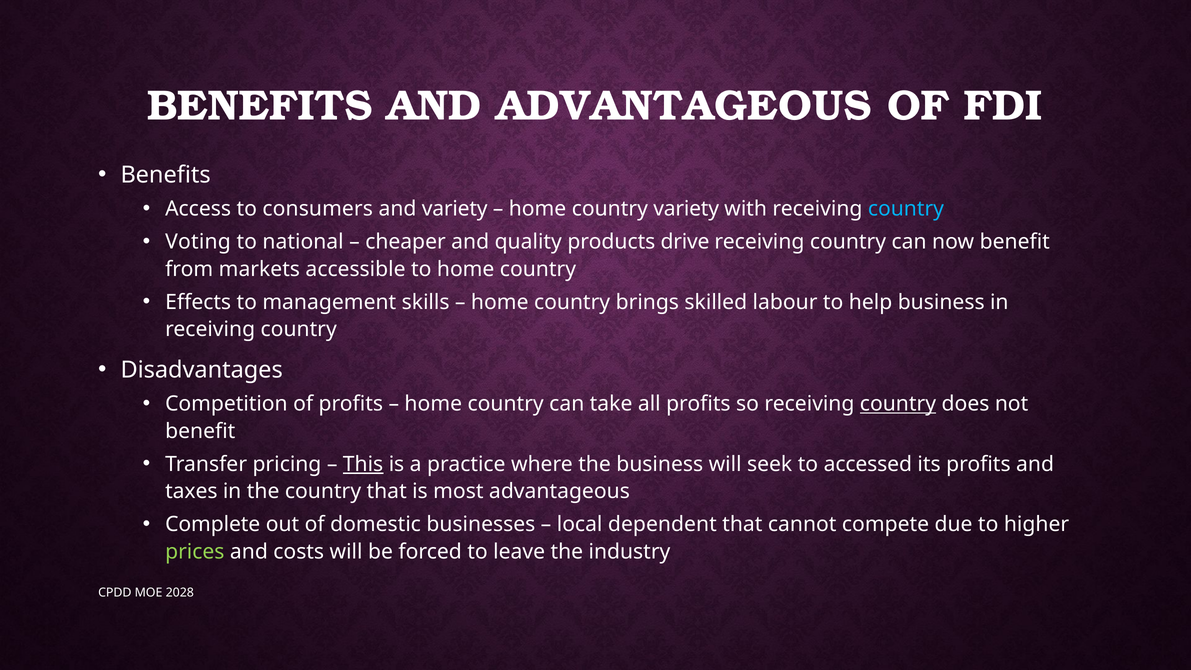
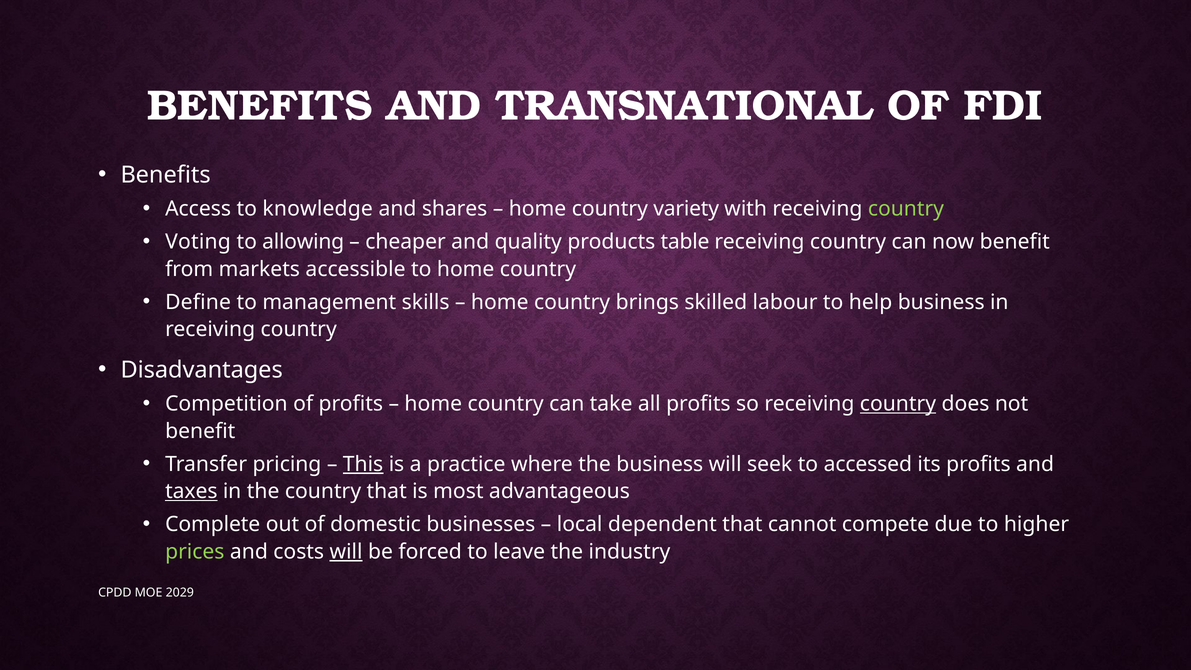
AND ADVANTAGEOUS: ADVANTAGEOUS -> TRANSNATIONAL (684, 106)
consumers: consumers -> knowledge (318, 209)
and variety: variety -> shares (455, 209)
country colour: light blue -> light green (906, 209)
national: national -> allowing (303, 242)
drive: drive -> table (685, 242)
Effects: Effects -> Define (198, 302)
taxes underline: none -> present (191, 491)
will underline: none -> present (346, 552)
2028: 2028 -> 2029 (180, 592)
